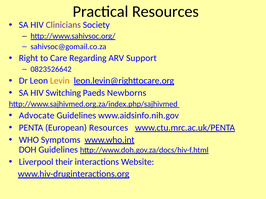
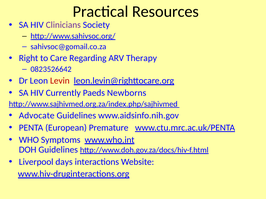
Support: Support -> Therapy (141, 58)
Levin colour: orange -> red (60, 81)
Switching: Switching -> Currently (63, 93)
European Resources: Resources -> Premature (109, 128)
their: their -> days (64, 162)
